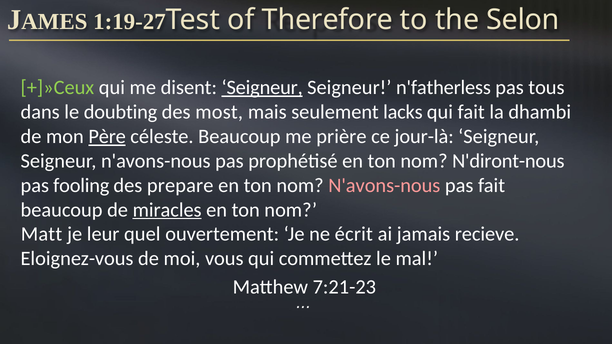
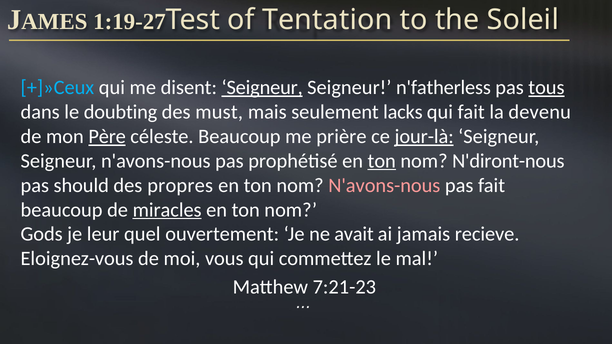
Therefore: Therefore -> Tentation (327, 20)
Selon: Selon -> Soleil (523, 20)
+]»Ceux colour: light green -> light blue (57, 88)
tous underline: none -> present (546, 88)
most: most -> must (219, 112)
dhambi: dhambi -> devenu (540, 112)
jour-là underline: none -> present (424, 136)
ton underline: none -> present (382, 161)
fooling: fooling -> should (81, 185)
prepare: prepare -> propres (180, 185)
Matt: Matt -> Gods (42, 234)
écrit: écrit -> avait (354, 234)
